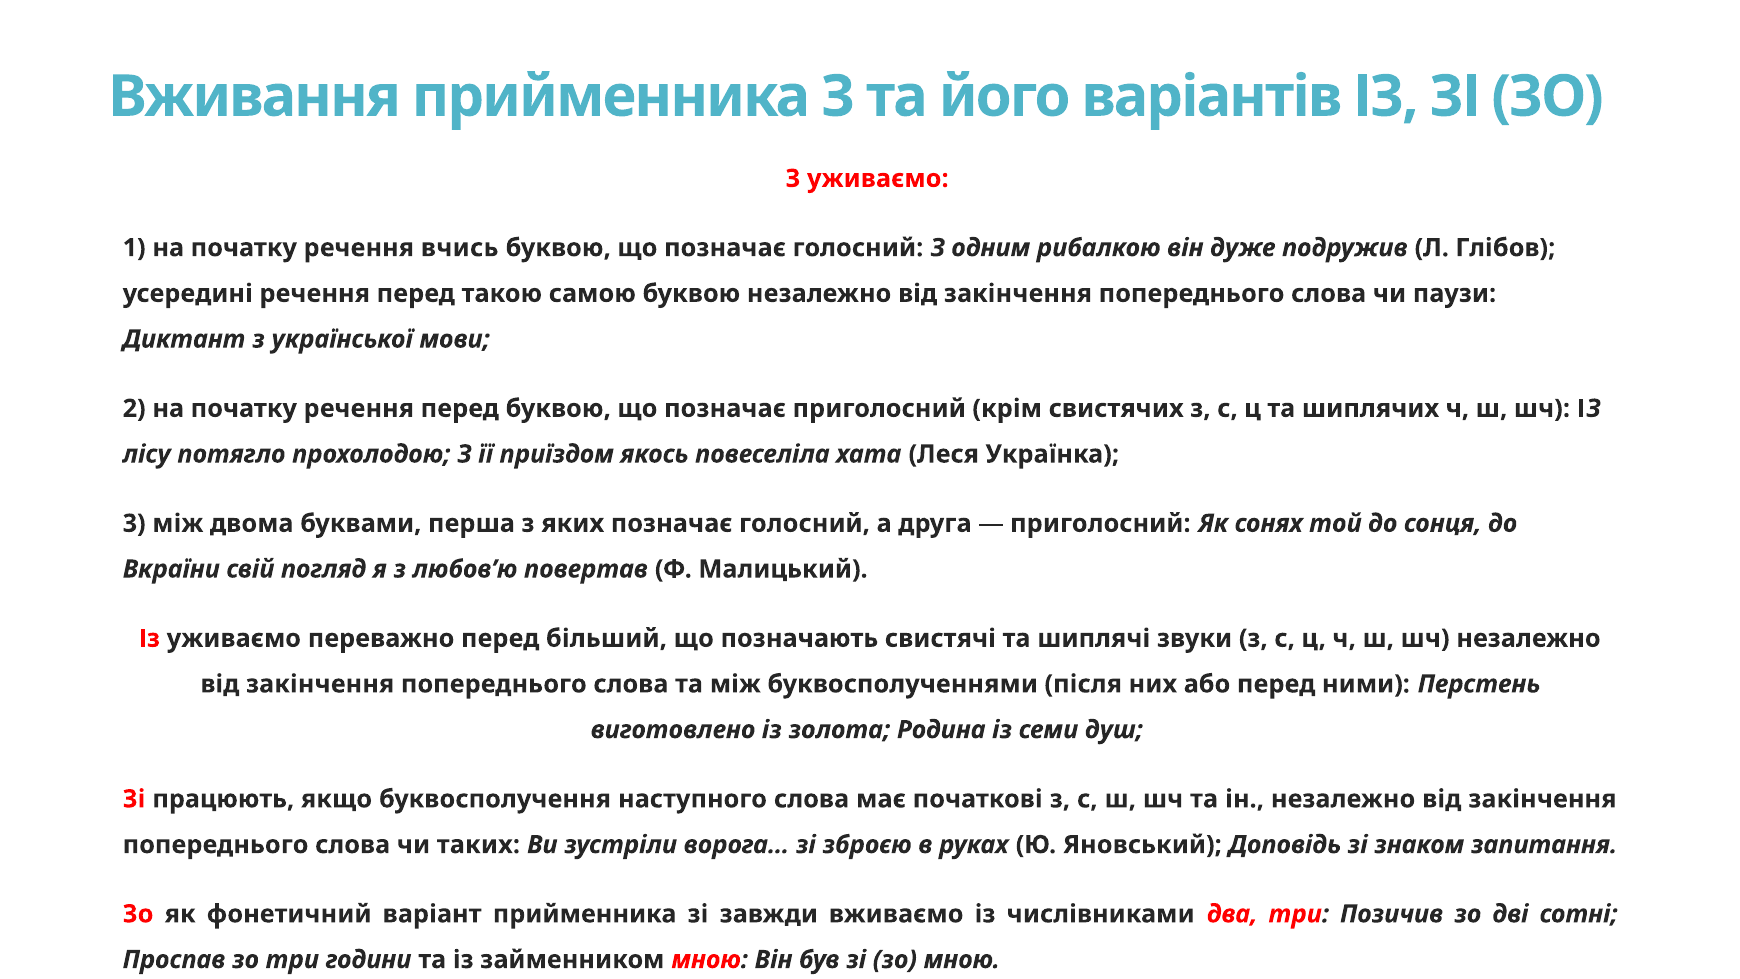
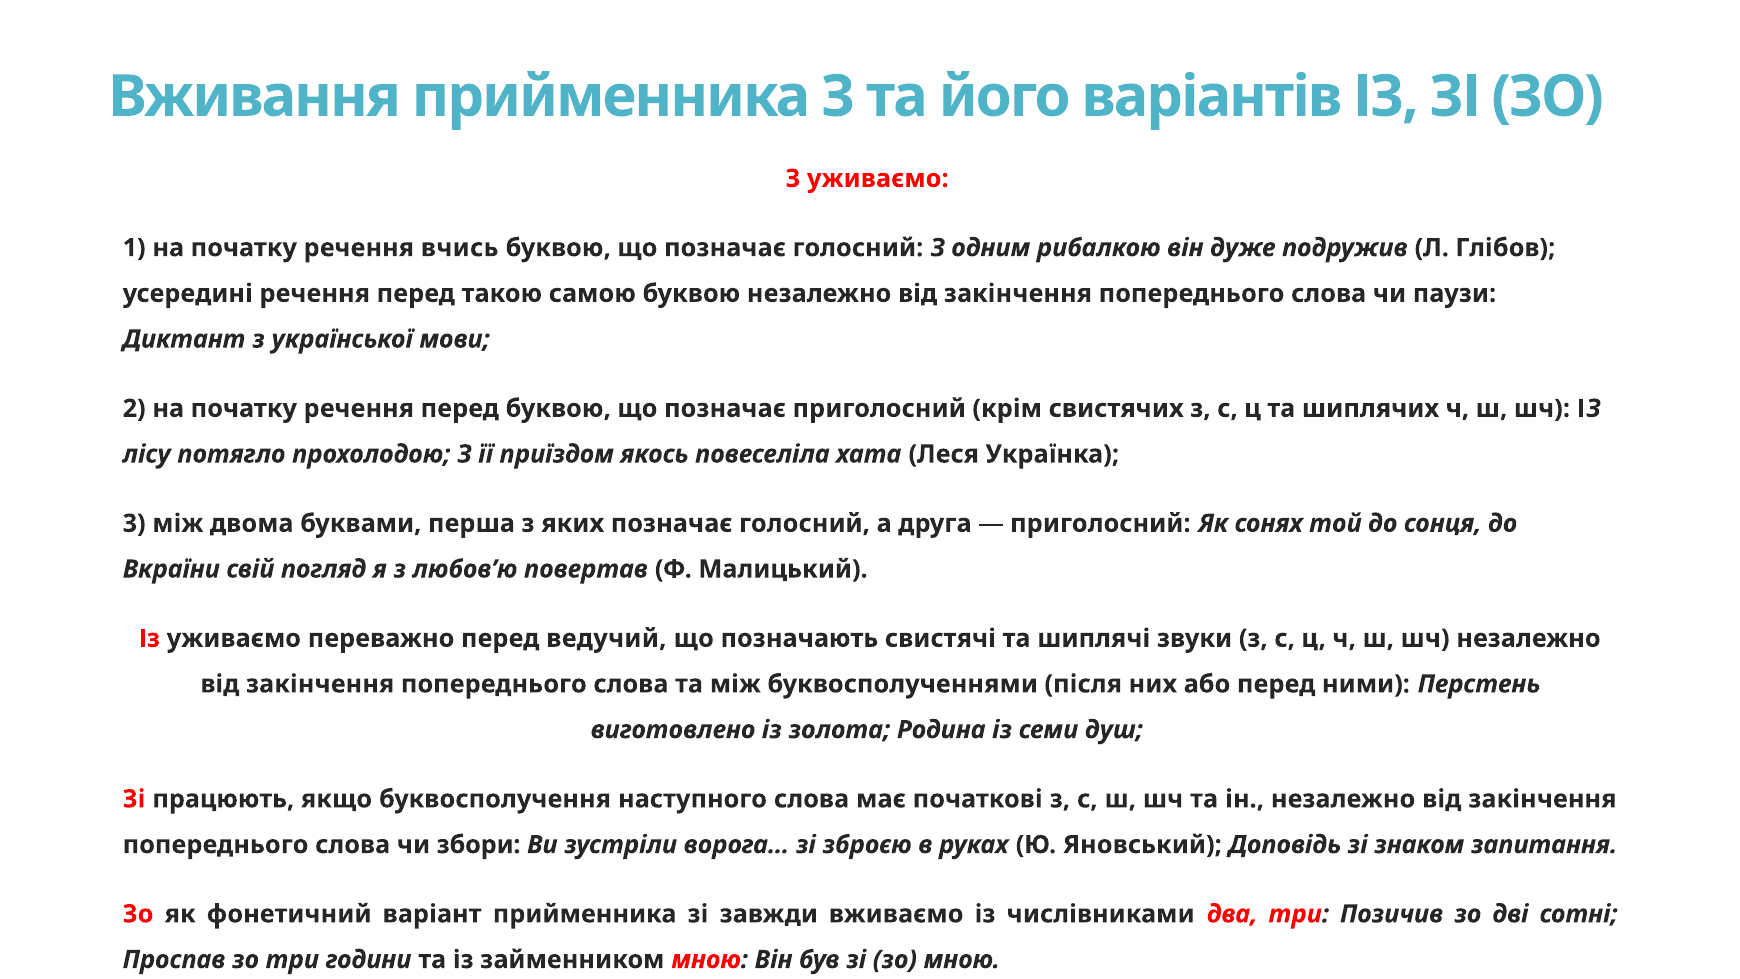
більший: більший -> ведучий (606, 638)
таких: таких -> збори (479, 845)
